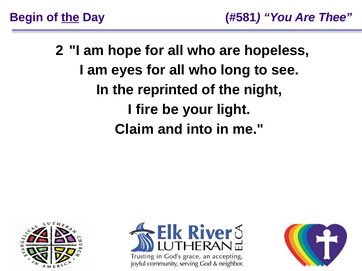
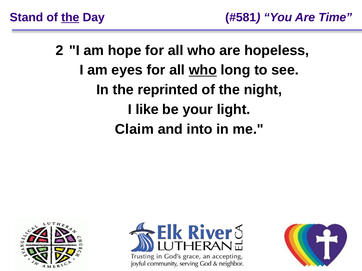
Begin: Begin -> Stand (26, 17)
Thee: Thee -> Time (335, 17)
who underline: none -> present (203, 70)
fire: fire -> like (147, 110)
